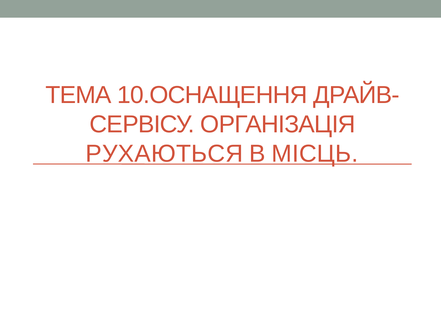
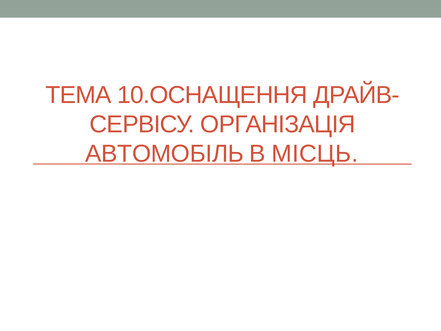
РУХАЮТЬСЯ: РУХАЮТЬСЯ -> АВТОМОБІЛЬ (165, 154)
